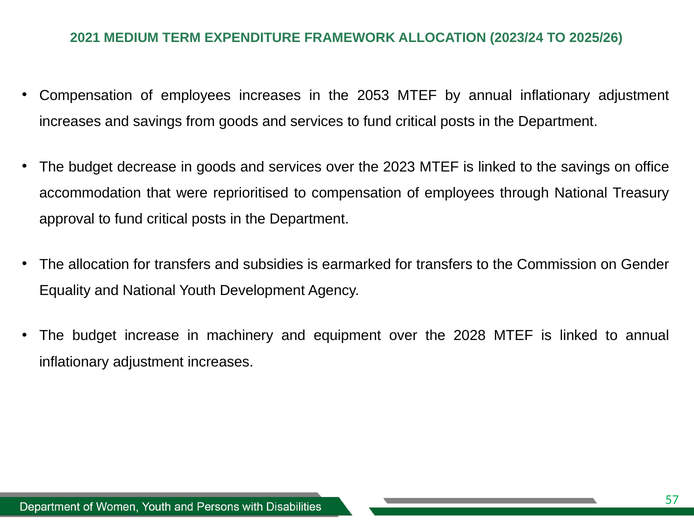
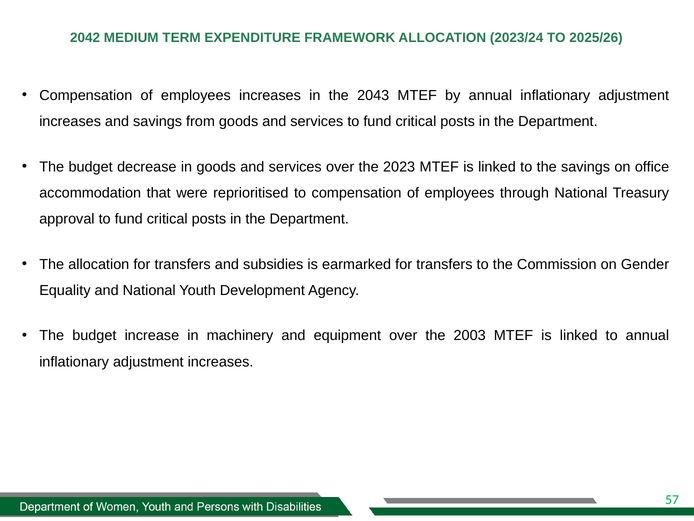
2021: 2021 -> 2042 (85, 38)
2053: 2053 -> 2043 (373, 95)
2028: 2028 -> 2003 (470, 335)
